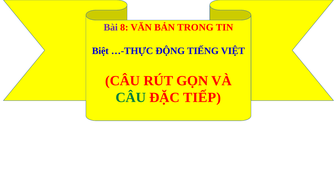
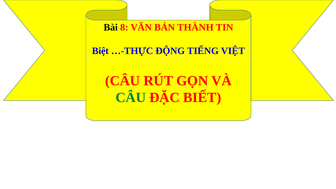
Bài colour: purple -> black (111, 27)
TRONG: TRONG -> THÀNH (195, 27)
TIẾP: TIẾP -> BIẾT (202, 97)
